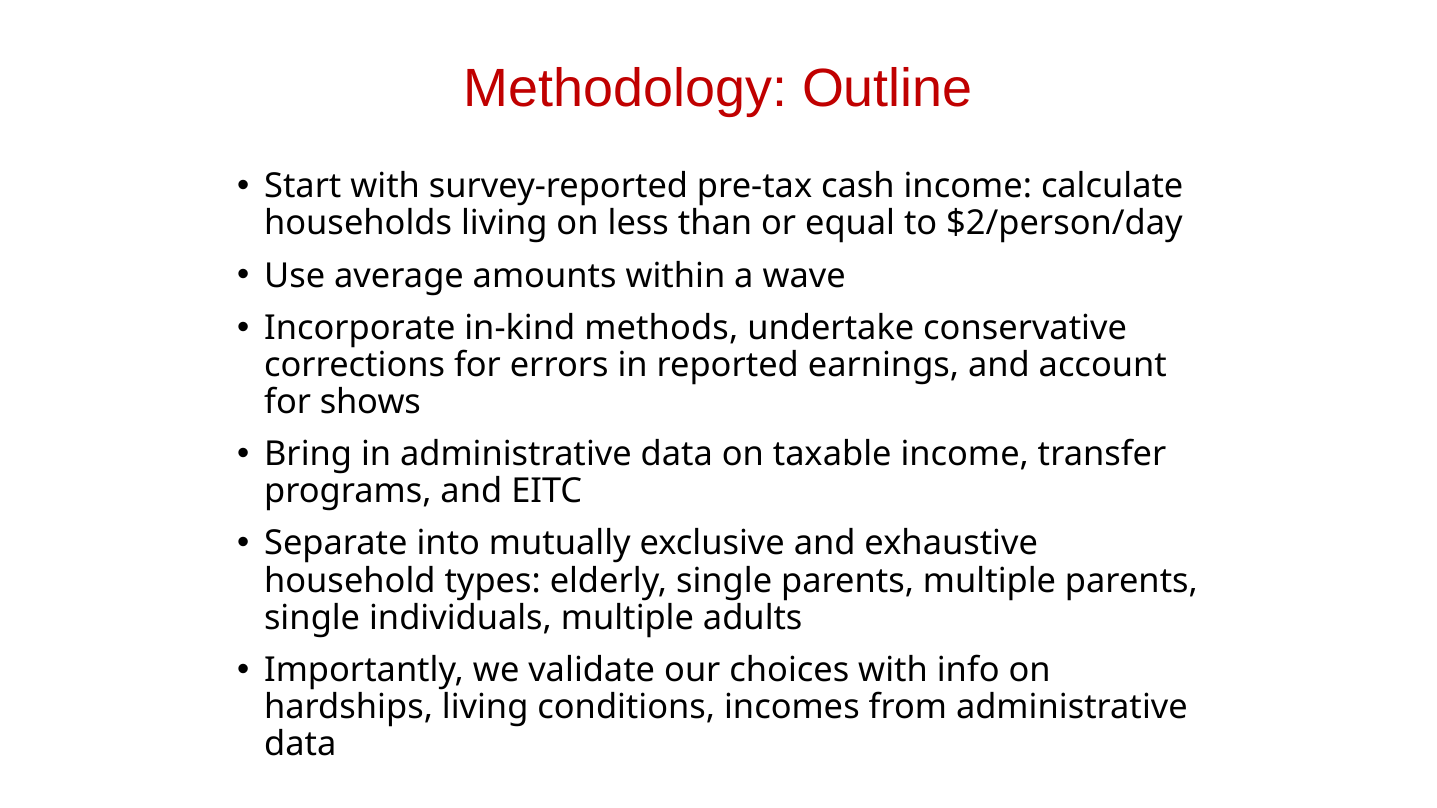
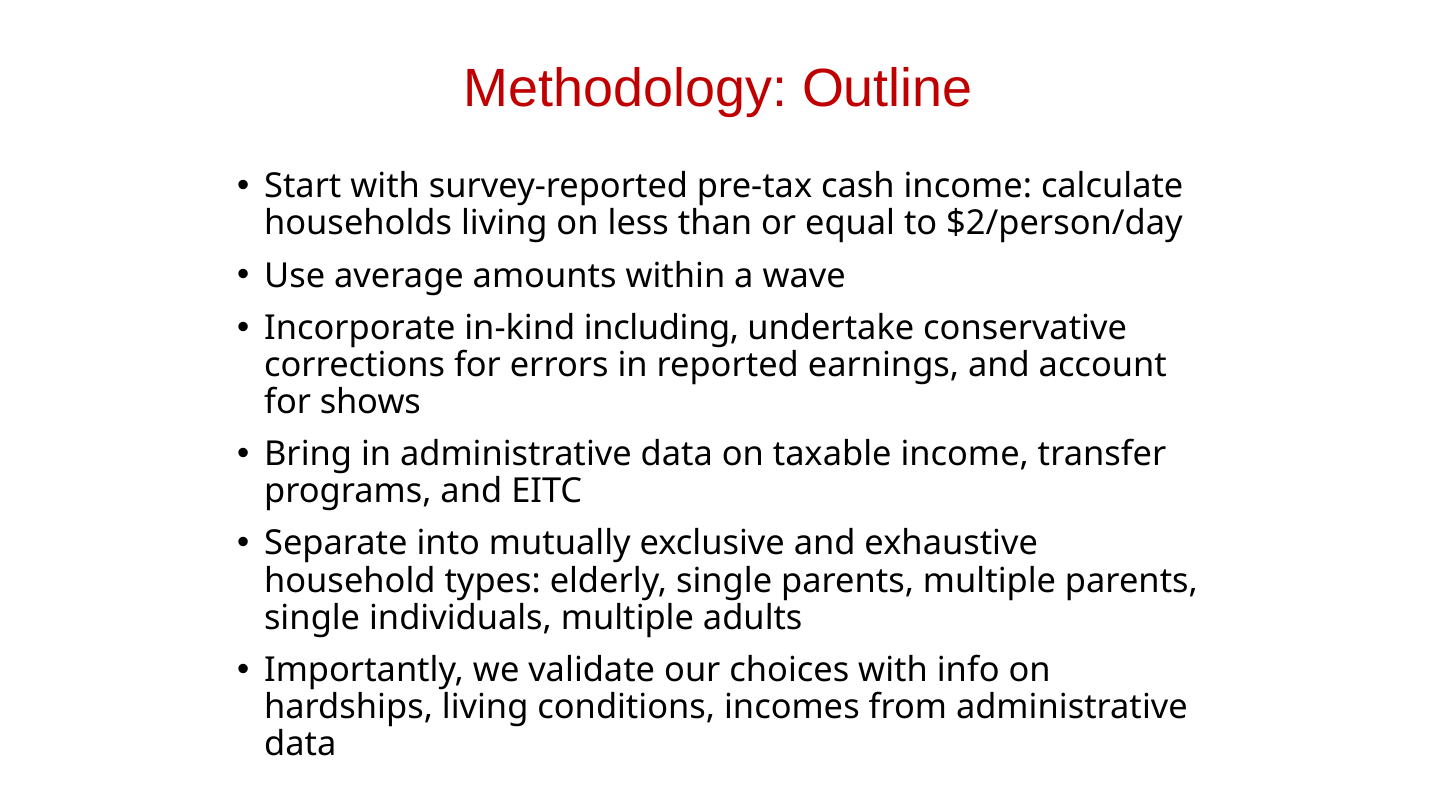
methods: methods -> including (662, 328)
